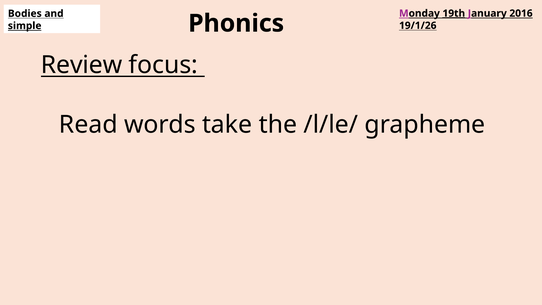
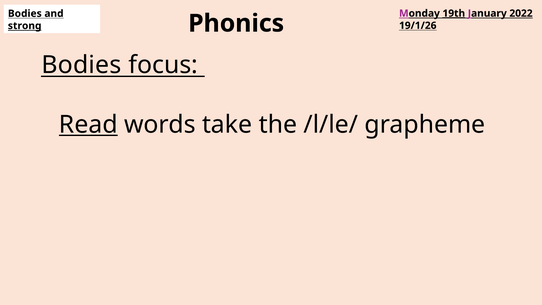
2016: 2016 -> 2022 (521, 13)
simple: simple -> strong (25, 26)
Review: Review -> Bodies (81, 65)
Read underline: none -> present (88, 125)
